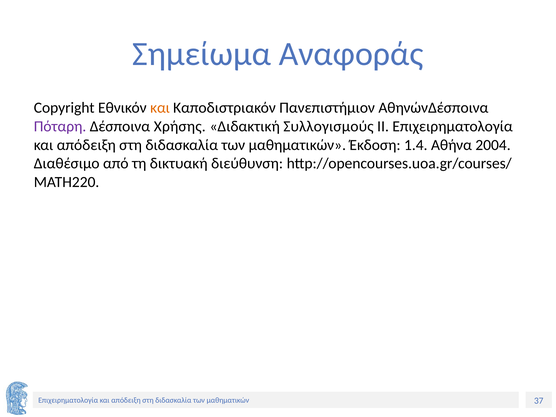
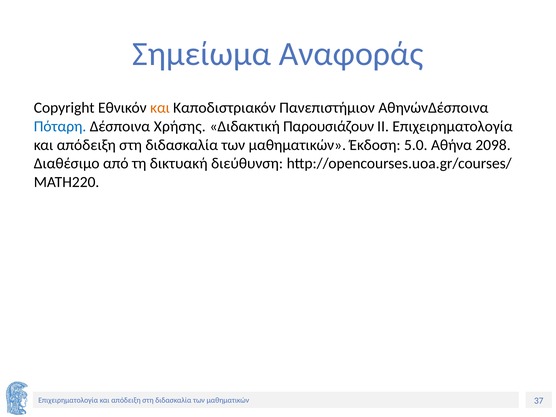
Πόταρη colour: purple -> blue (60, 126)
Συλλογισμούς: Συλλογισμούς -> Παρουσιάζουν (329, 126)
1.4: 1.4 -> 5.0 (416, 145)
2004: 2004 -> 2098 (493, 145)
